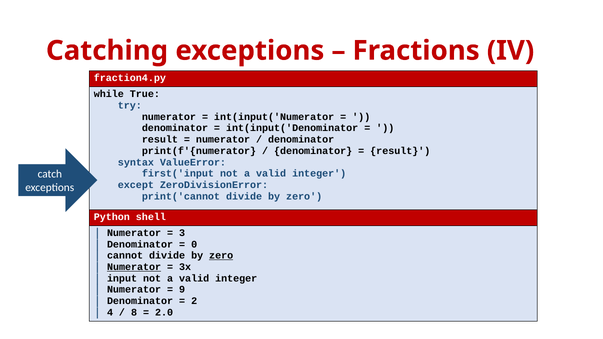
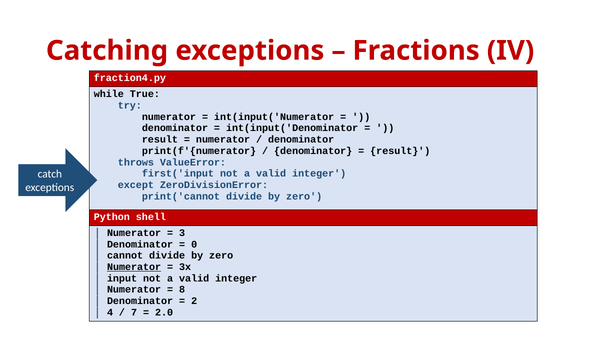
syntax: syntax -> throws (136, 162)
zero underline: present -> none (221, 256)
9: 9 -> 8 (182, 290)
8: 8 -> 7 (134, 313)
